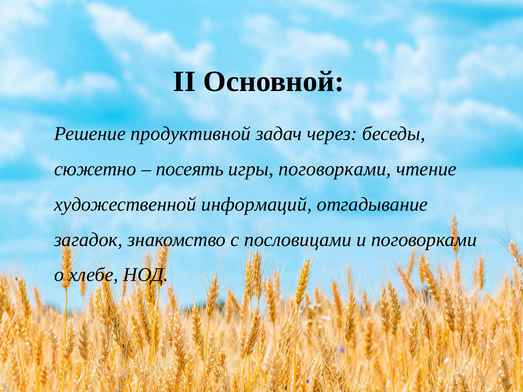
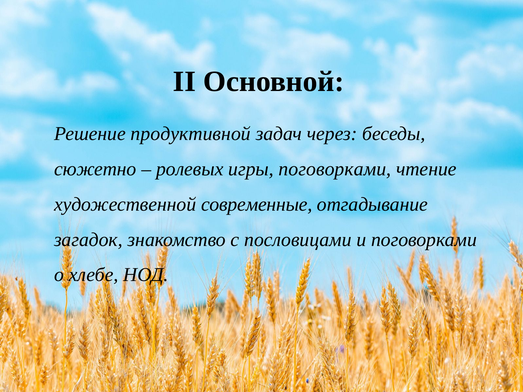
посеять: посеять -> ролевых (190, 169)
информаций: информаций -> современные (257, 204)
